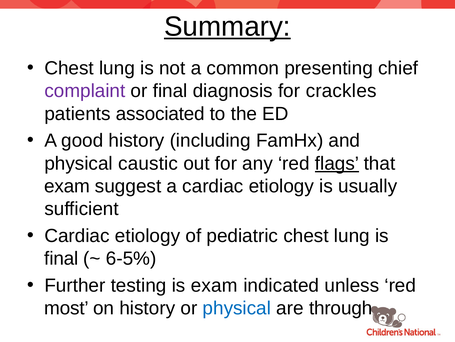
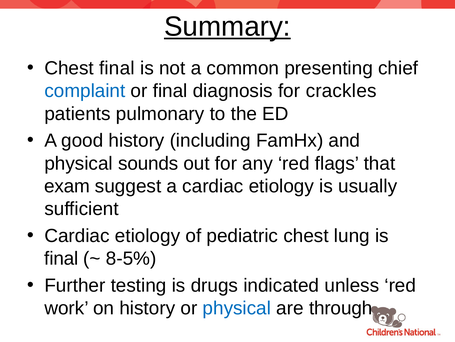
lung: lung -> final (117, 68)
complaint colour: purple -> blue (85, 91)
associated: associated -> pulmonary (160, 114)
caustic: caustic -> sounds (148, 163)
flags underline: present -> none (337, 163)
6-5%: 6-5% -> 8-5% (131, 258)
is exam: exam -> drugs (214, 285)
most: most -> work (66, 308)
